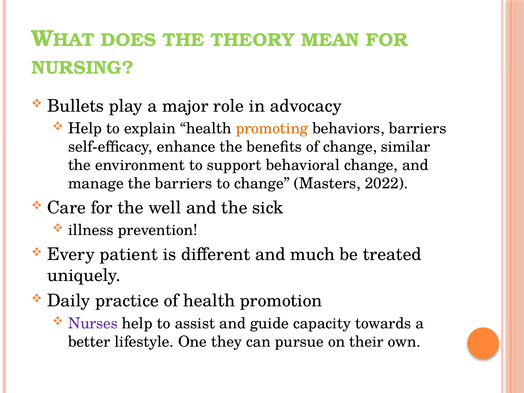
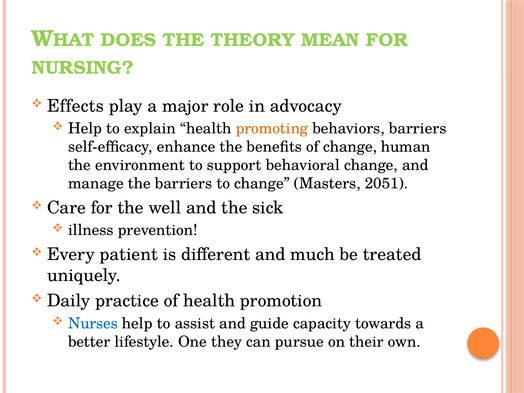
Bullets: Bullets -> Effects (75, 106)
similar: similar -> human (406, 147)
2022: 2022 -> 2051 (386, 184)
Nurses colour: purple -> blue (93, 323)
